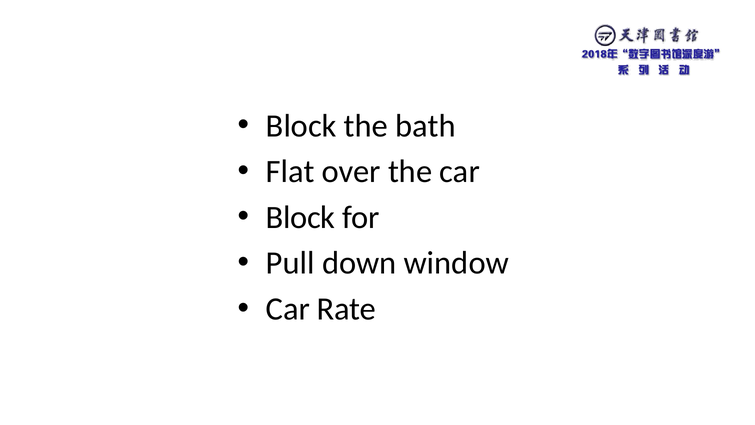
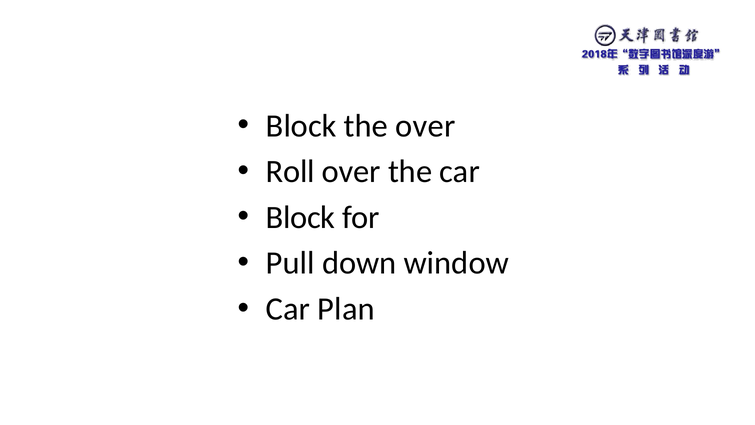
the bath: bath -> over (425, 126)
Flat: Flat -> Roll (290, 172)
Rate: Rate -> Plan (346, 309)
